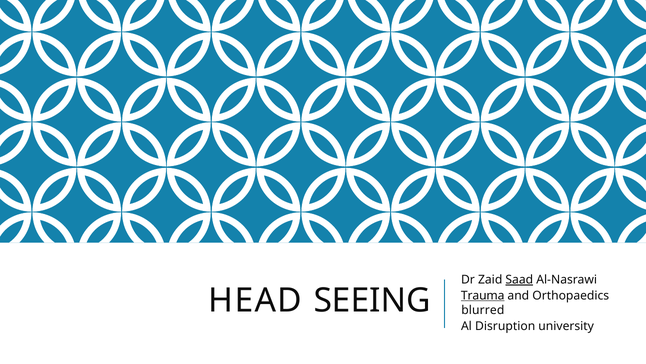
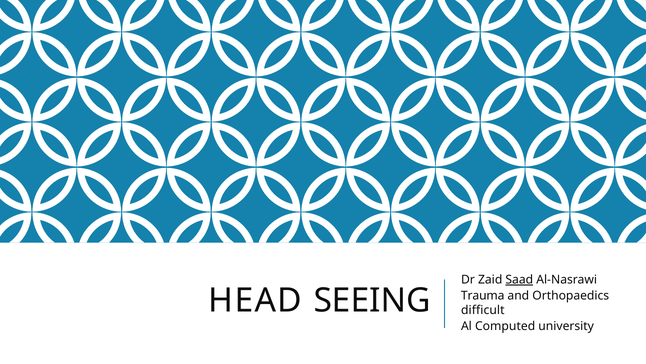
Trauma underline: present -> none (483, 295)
blurred: blurred -> difficult (483, 310)
Disruption: Disruption -> Computed (505, 326)
